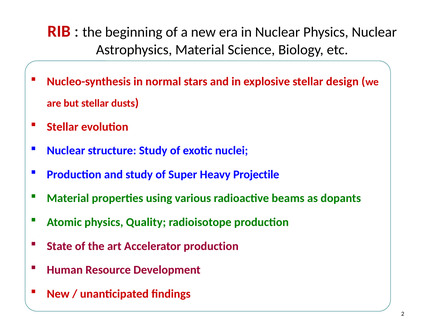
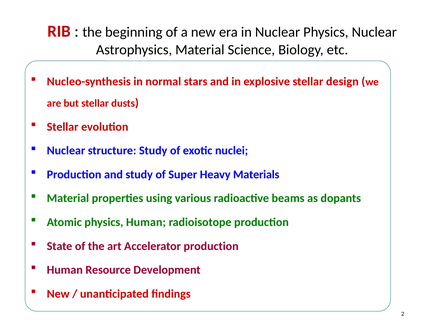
Projectile: Projectile -> Materials (256, 175)
physics Quality: Quality -> Human (146, 223)
